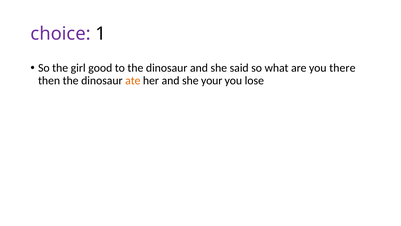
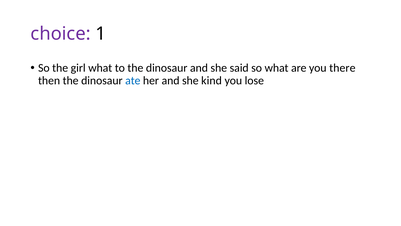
girl good: good -> what (100, 68)
ate colour: orange -> blue (133, 80)
your: your -> kind (212, 80)
